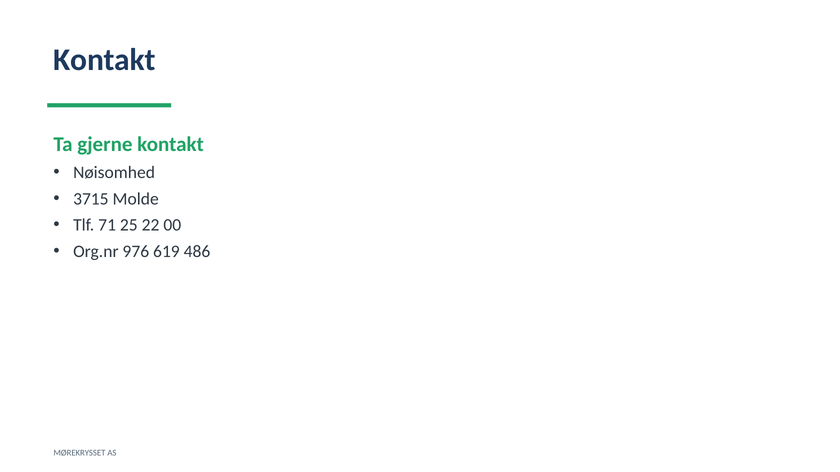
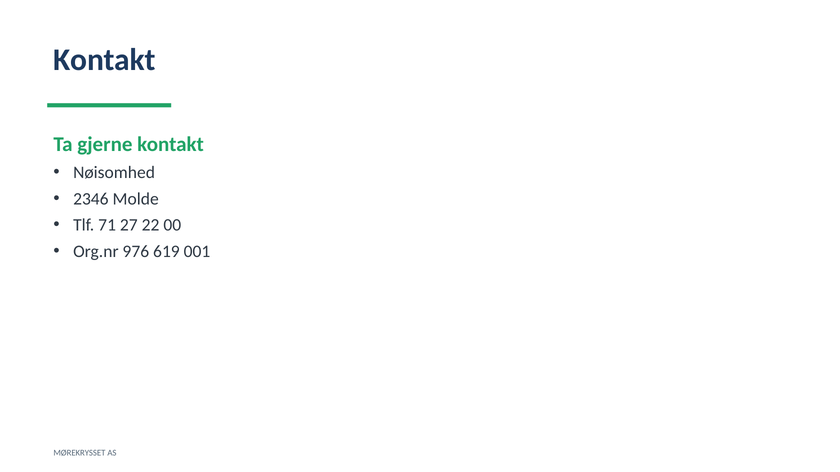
3715: 3715 -> 2346 (91, 199)
25: 25 -> 27 (129, 225)
486: 486 -> 001 (197, 252)
